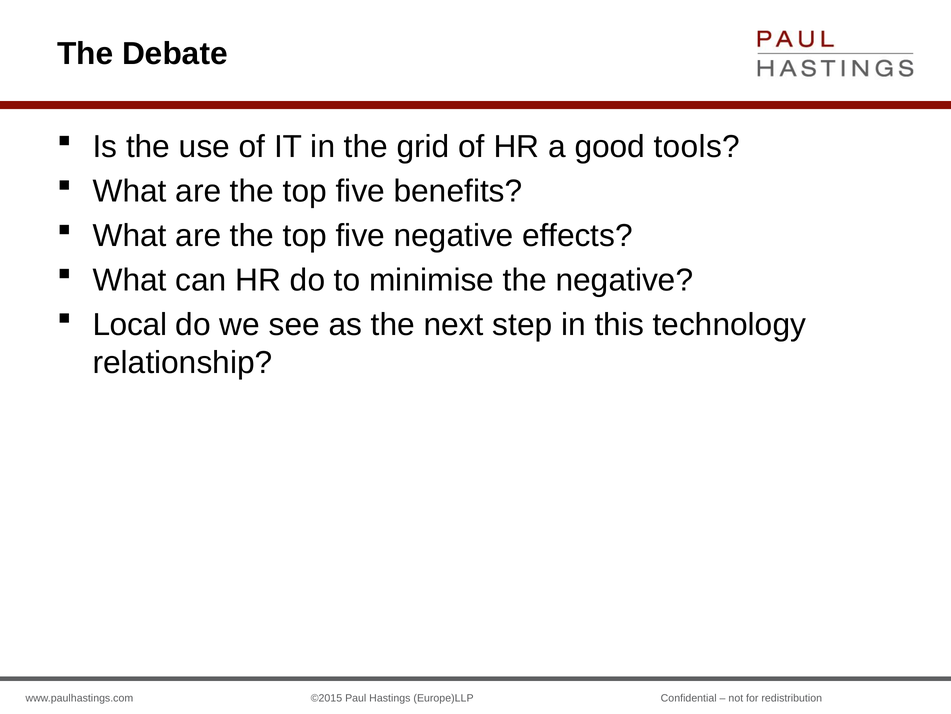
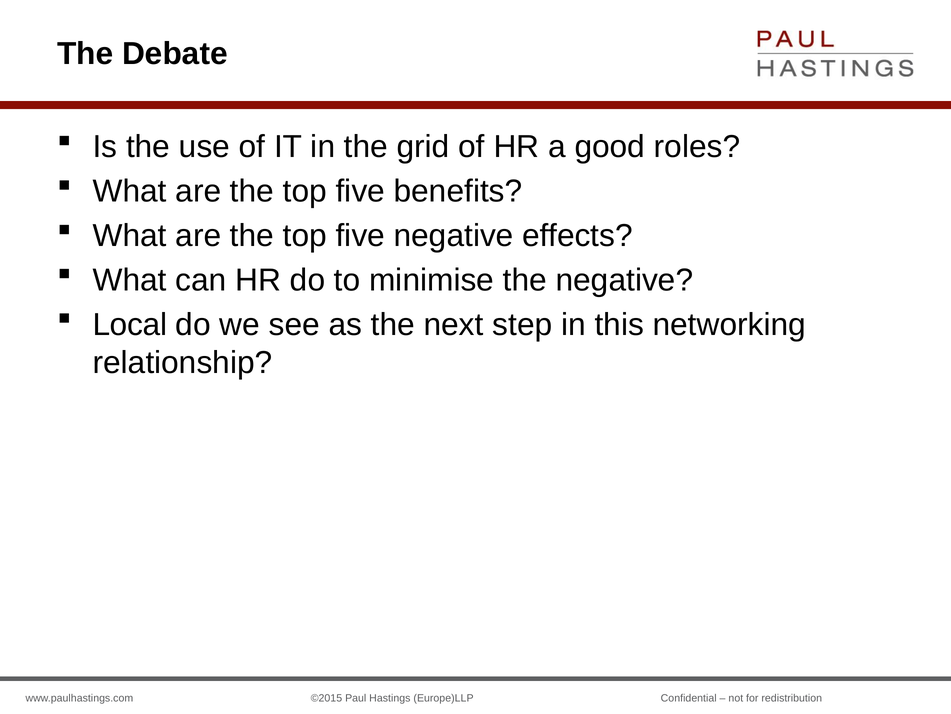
tools: tools -> roles (697, 147)
technology: technology -> networking (729, 324)
